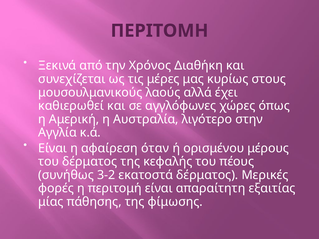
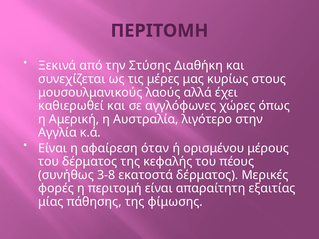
Χρόνος: Χρόνος -> Στύσης (150, 66)
3-2: 3-2 -> 3-8 (106, 175)
